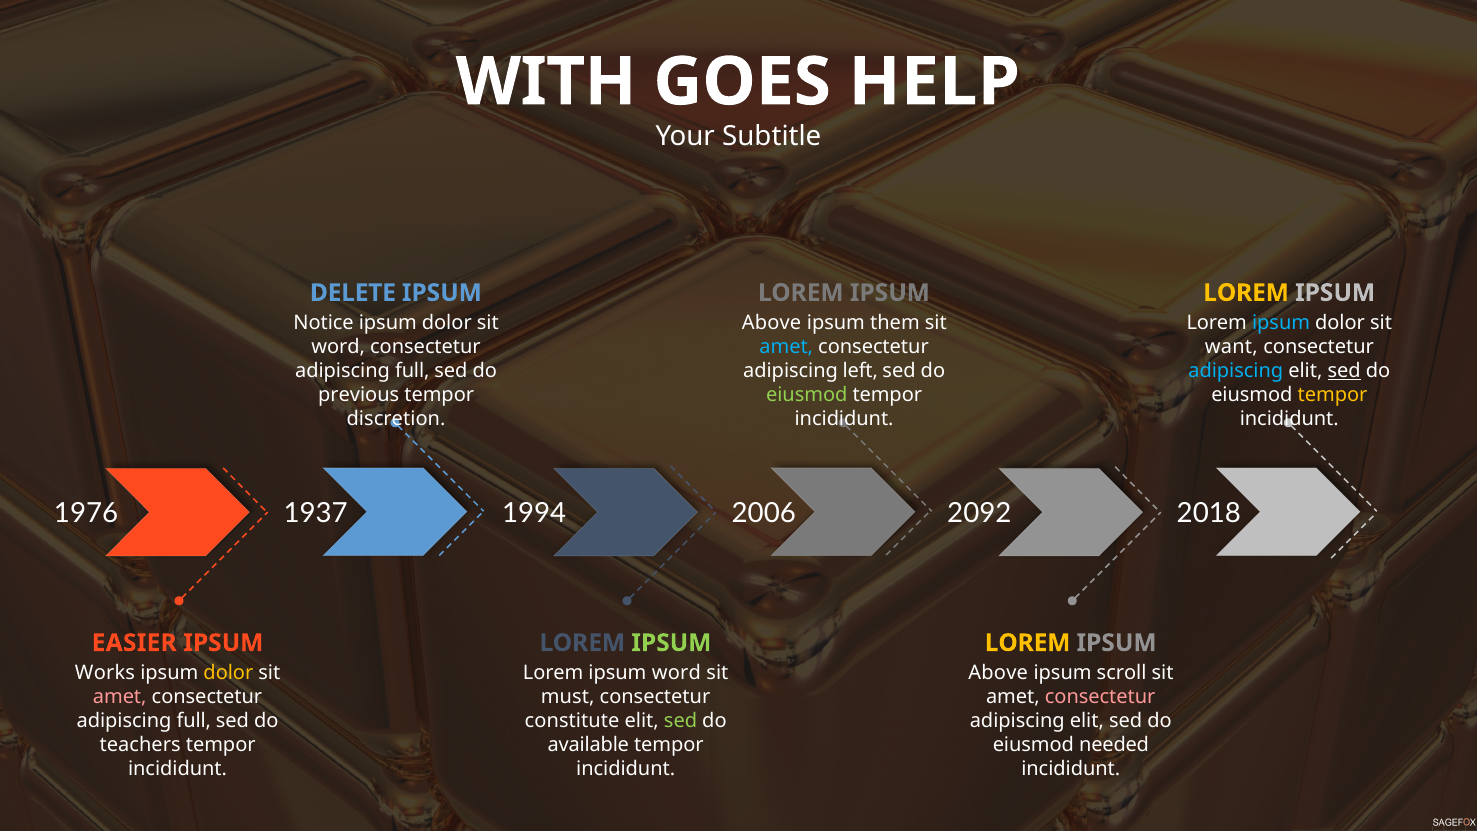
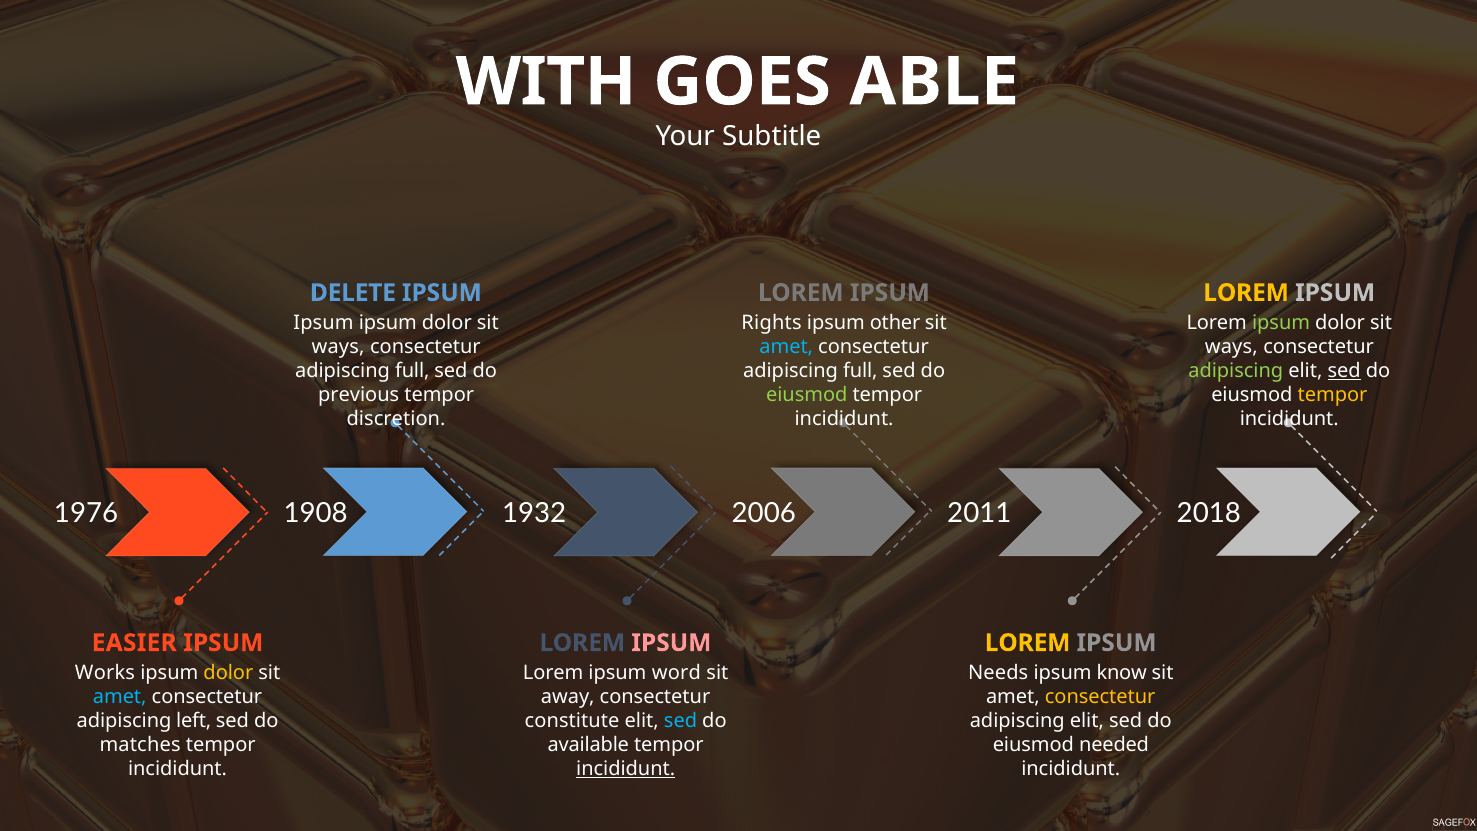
HELP: HELP -> ABLE (934, 82)
Notice: Notice -> Ipsum (324, 323)
Above: Above -> Rights (772, 323)
them: them -> other (895, 323)
ipsum colour: light blue -> light green (1281, 323)
word: word -> ways (338, 347)
want: want -> ways (1231, 347)
left: left -> full (860, 371)
adipiscing colour: light blue -> light green (1236, 371)
1937: 1937 -> 1908 (316, 513)
1994: 1994 -> 1932 (534, 514)
2092: 2092 -> 2011 (979, 514)
IPSUM colour: light green -> pink (671, 643)
Above: Above -> Needs (998, 673)
scroll: scroll -> know (1122, 673)
amet colour: pink -> light blue (120, 697)
must: must -> away (568, 697)
consectetur colour: pink -> yellow (1100, 697)
full: full -> left (194, 721)
sed colour: light green -> light blue (681, 721)
teachers: teachers -> matches (140, 745)
incididunt underline: none -> present (626, 769)
